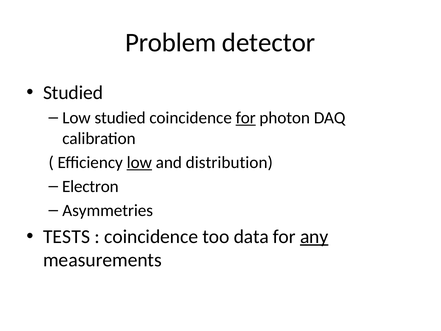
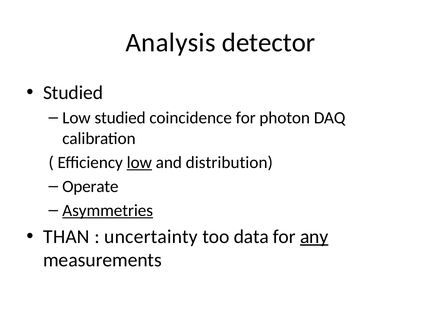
Problem: Problem -> Analysis (171, 43)
for underline: present -> none (246, 118)
Electron: Electron -> Operate (90, 186)
Asymmetries underline: none -> present (108, 210)
TESTS: TESTS -> THAN (66, 236)
coincidence: coincidence -> uncertainty (151, 236)
